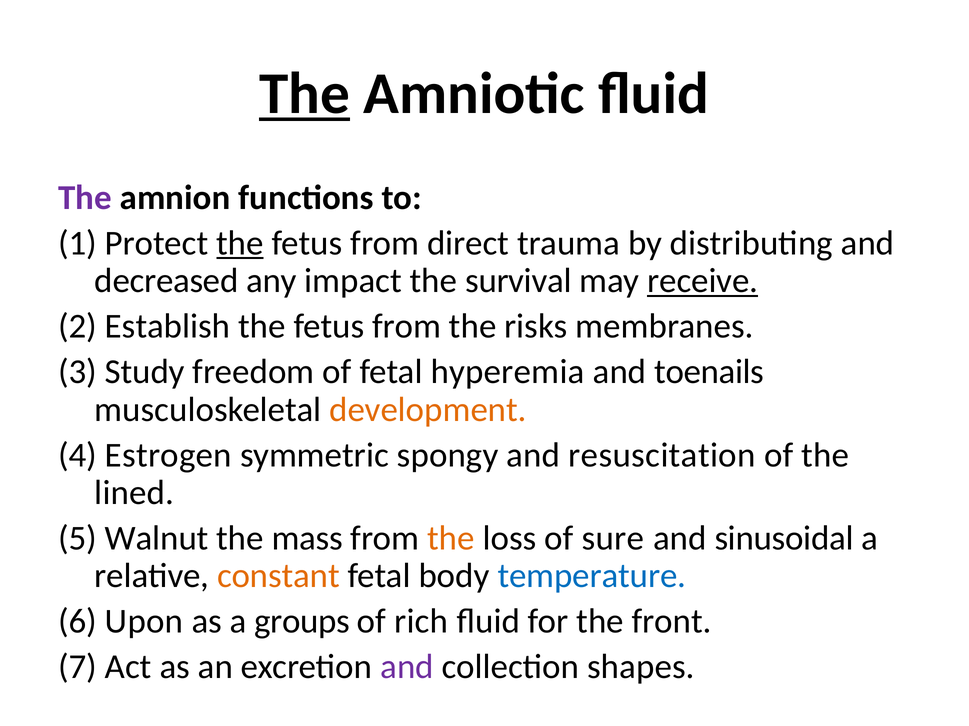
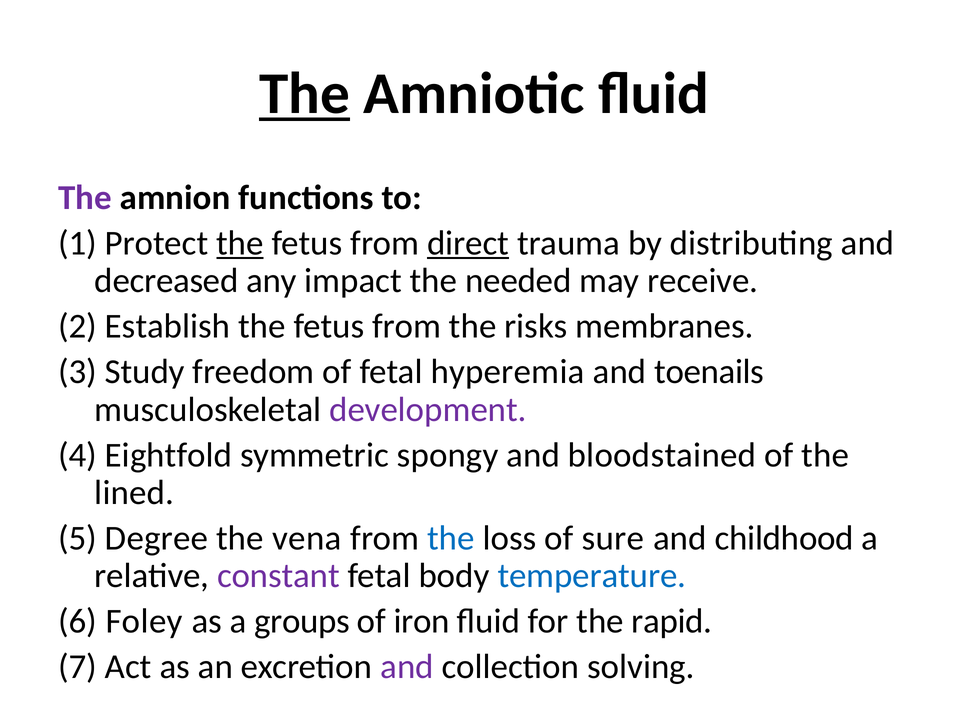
direct underline: none -> present (468, 243)
survival: survival -> needed (518, 281)
receive underline: present -> none (703, 281)
development colour: orange -> purple (428, 410)
Estrogen: Estrogen -> Eightfold (168, 455)
resuscitation: resuscitation -> bloodstained (662, 455)
Walnut: Walnut -> Degree (156, 539)
mass: mass -> vena (307, 539)
the colour: orange -> blue (451, 539)
sinusoidal: sinusoidal -> childhood (784, 539)
constant colour: orange -> purple (278, 576)
Upon: Upon -> Foley (144, 622)
rich: rich -> iron (422, 622)
front: front -> rapid (672, 622)
shapes: shapes -> solving (641, 668)
